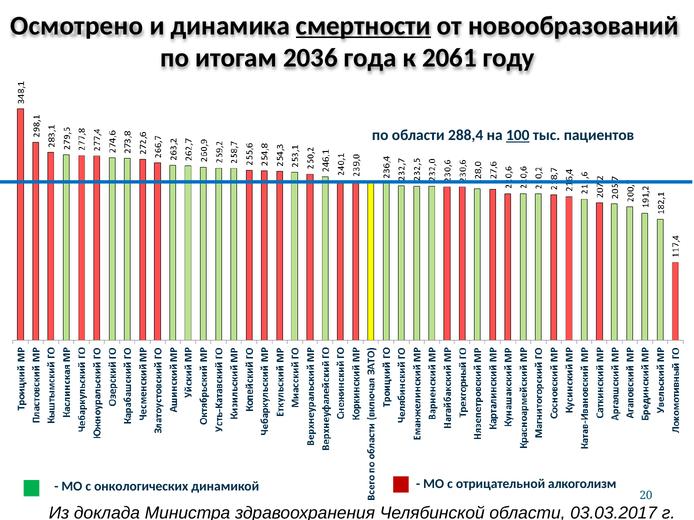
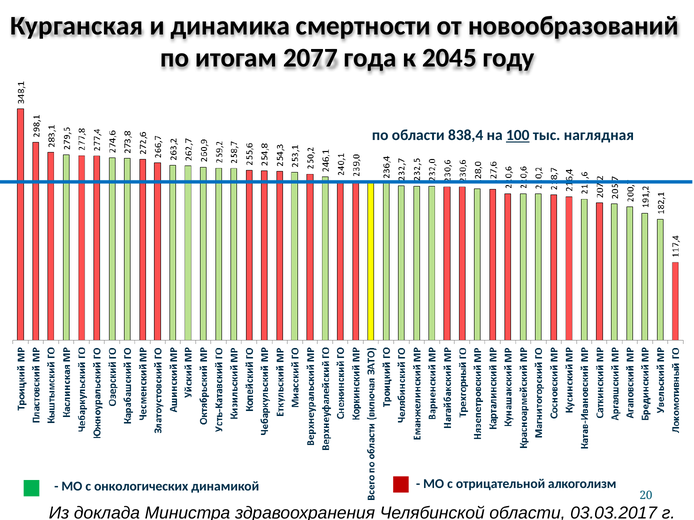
Осмотрено: Осмотрено -> Курганская (77, 26)
смертности underline: present -> none (363, 26)
2036: 2036 -> 2077 (310, 58)
2061: 2061 -> 2045 (449, 58)
288,4: 288,4 -> 838,4 (466, 135)
пациентов: пациентов -> наглядная (599, 135)
